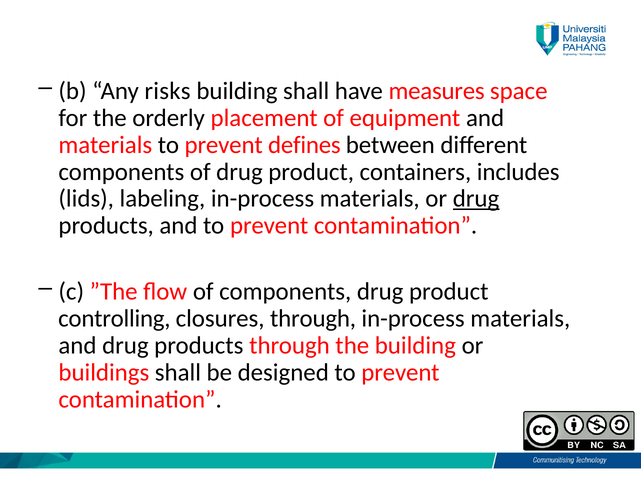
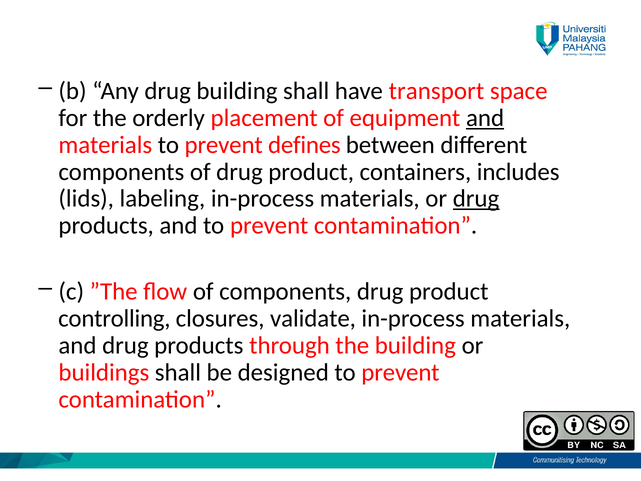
Any risks: risks -> drug (168, 91)
measures: measures -> transport (436, 91)
and underline: none -> present (485, 118)
closures through: through -> validate (313, 318)
